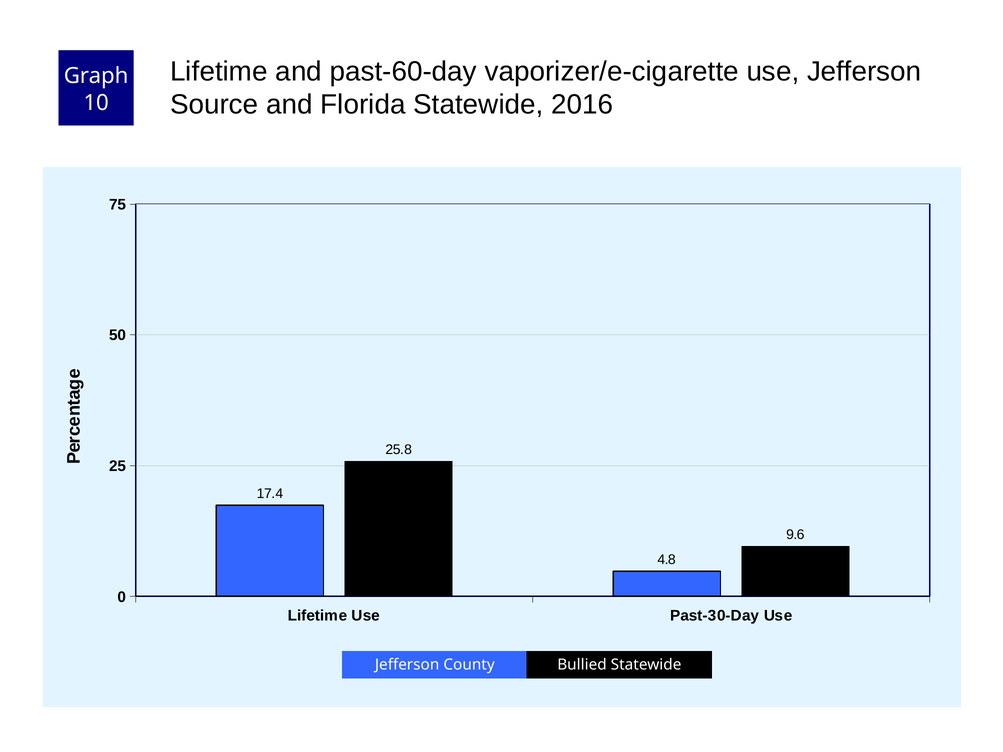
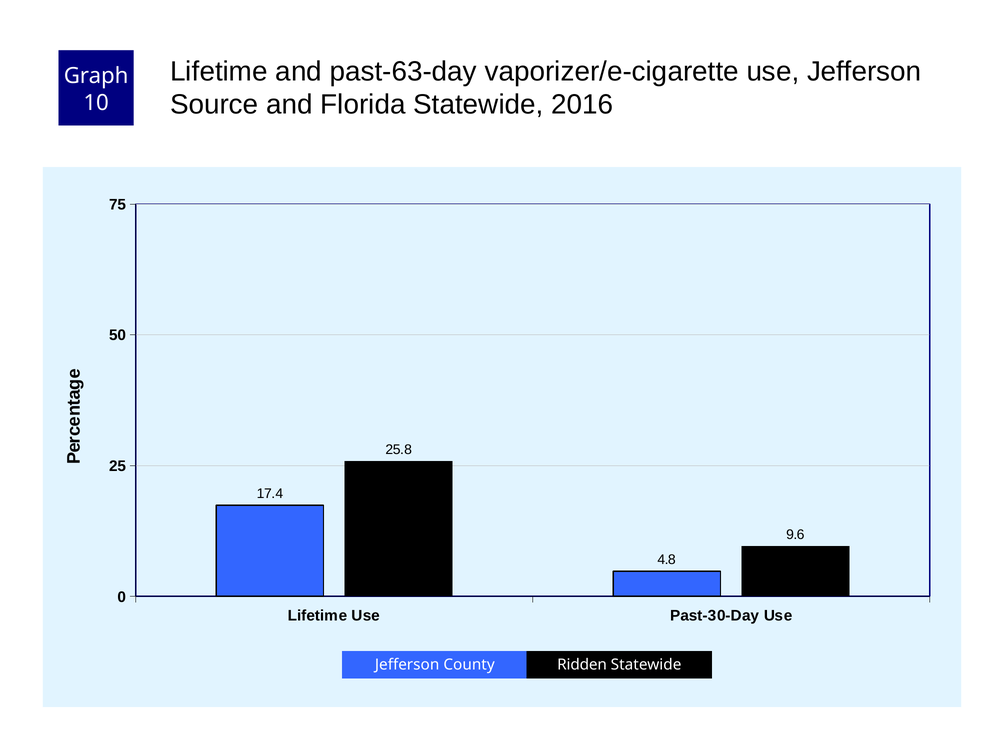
past-60-day: past-60-day -> past-63-day (403, 71)
Bullied: Bullied -> Ridden (582, 665)
